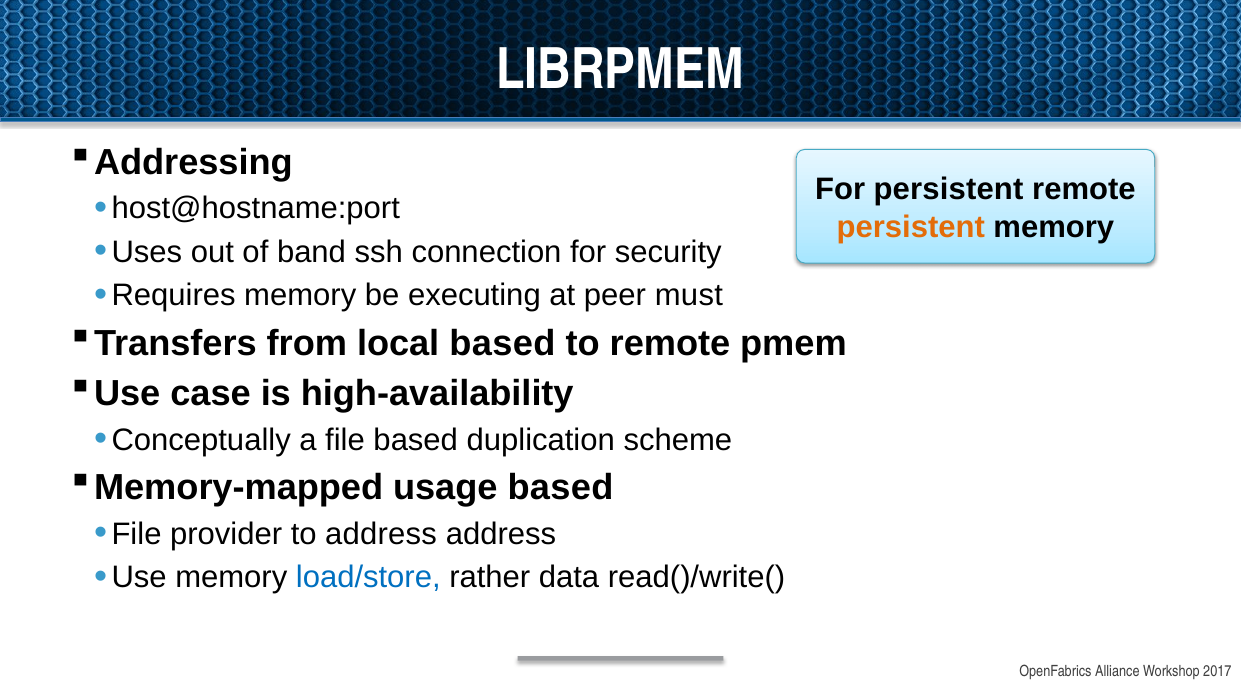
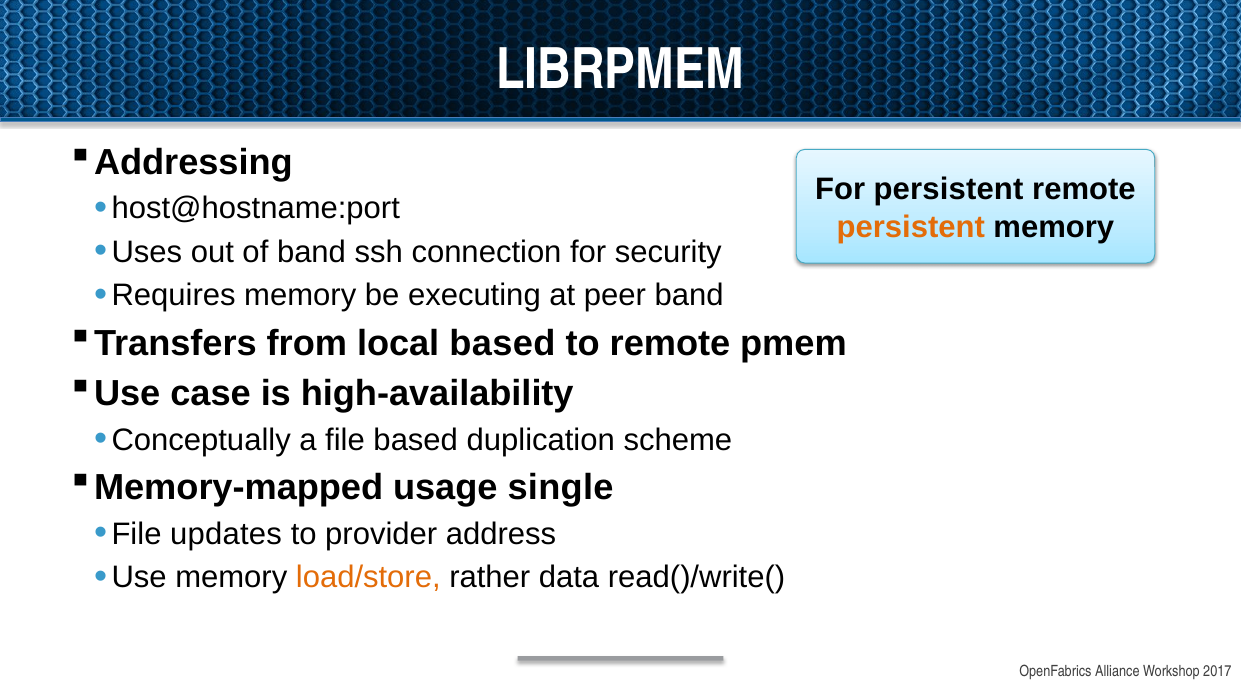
peer must: must -> band (689, 295)
usage based: based -> single (561, 488)
provider: provider -> updates (226, 534)
to address: address -> provider (381, 534)
load/store colour: blue -> orange (368, 578)
